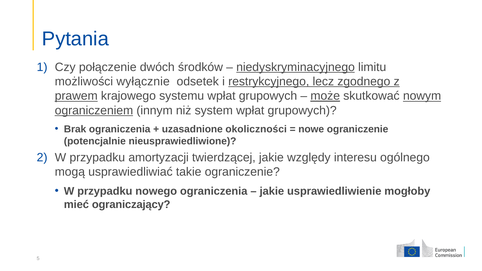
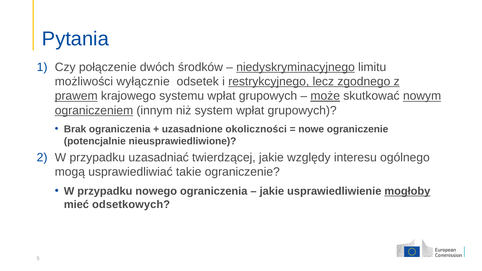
amortyzacji: amortyzacji -> uzasadniać (159, 158)
mogłoby underline: none -> present (407, 191)
ograniczający: ograniczający -> odsetkowych (131, 205)
